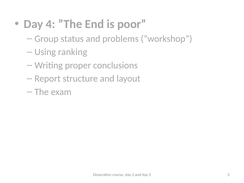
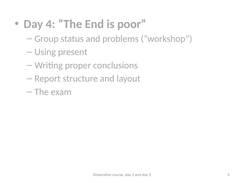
ranking: ranking -> present (73, 52)
